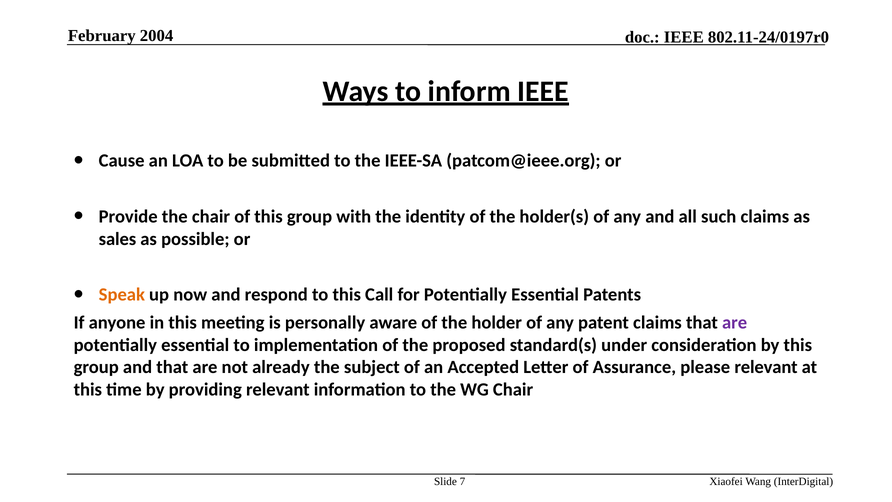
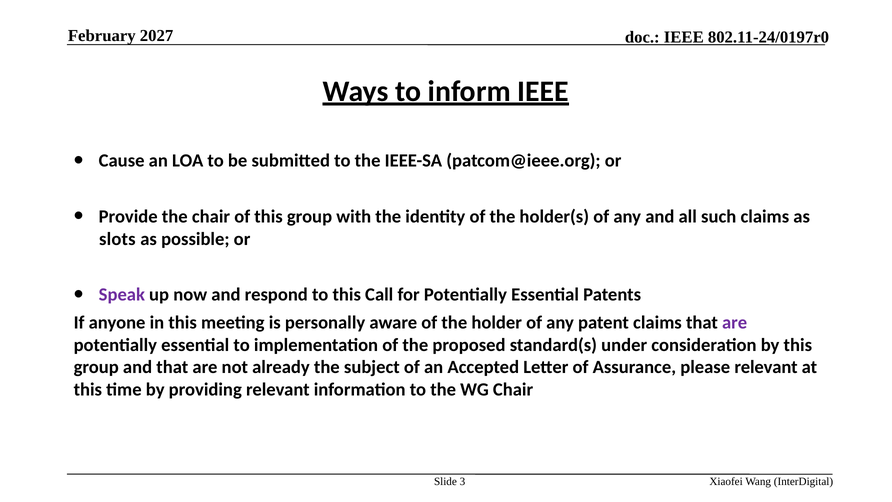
2004: 2004 -> 2027 (157, 35)
sales: sales -> slots (117, 239)
Speak colour: orange -> purple (122, 295)
7: 7 -> 3 (462, 481)
